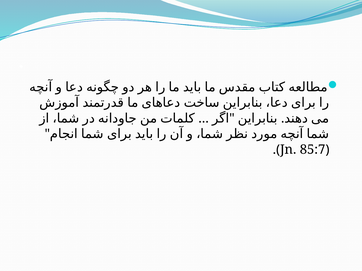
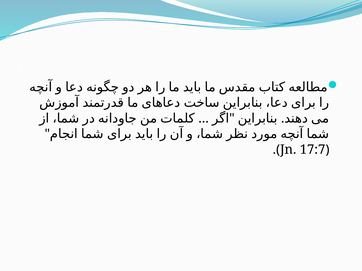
85:7: 85:7 -> 17:7 (313, 150)
